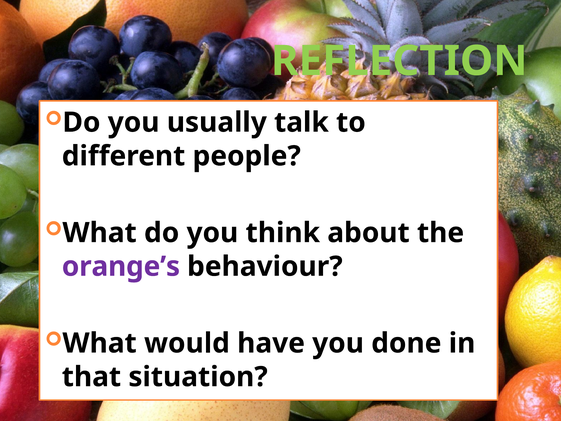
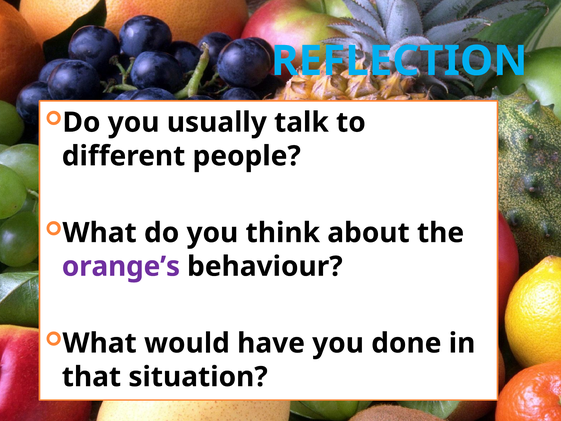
REFLECTION colour: light green -> light blue (399, 61)
